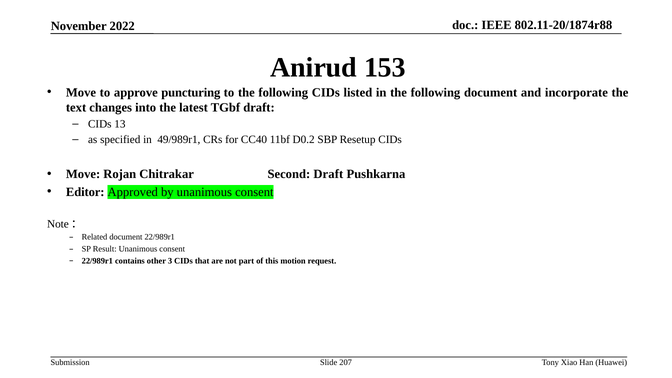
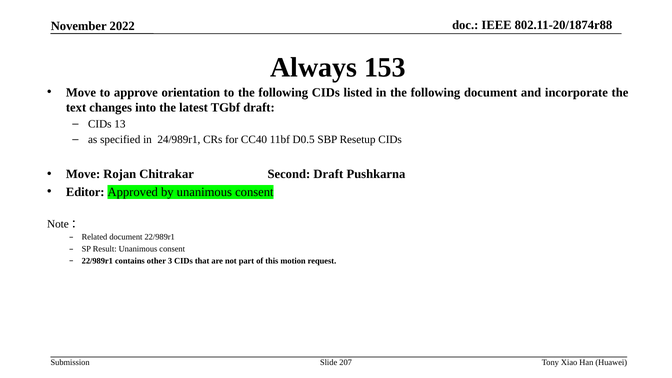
Anirud: Anirud -> Always (314, 67)
puncturing: puncturing -> orientation (191, 92)
49/989r1: 49/989r1 -> 24/989r1 (179, 140)
D0.2: D0.2 -> D0.5 (304, 140)
